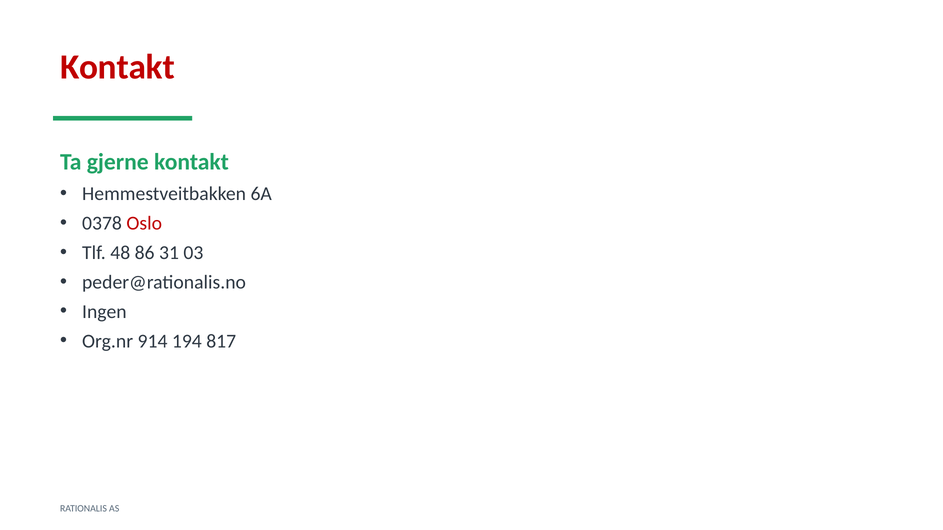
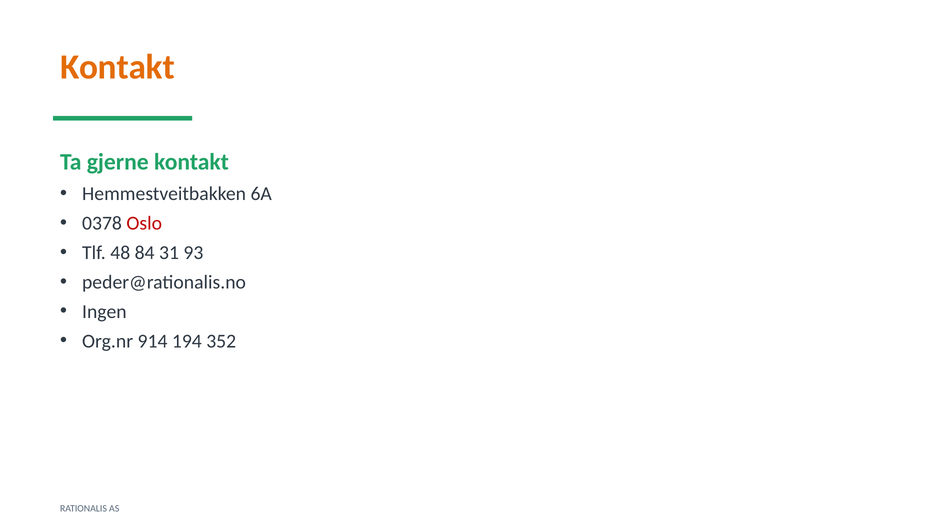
Kontakt colour: red -> orange (117, 67)
86: 86 -> 84 (145, 253)
03: 03 -> 93 (193, 253)
817: 817 -> 352 (221, 341)
